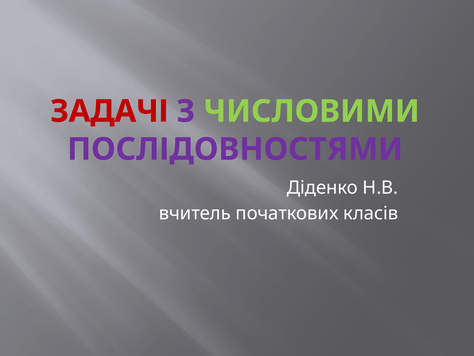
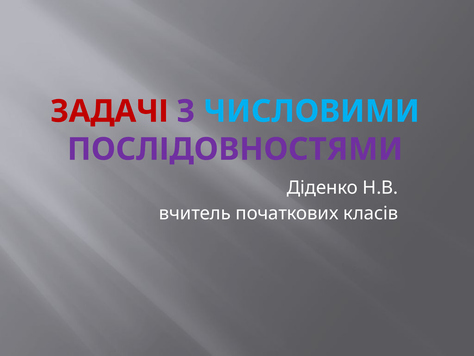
ЧИСЛОВИМИ colour: light green -> light blue (312, 111)
